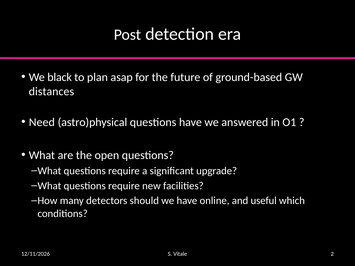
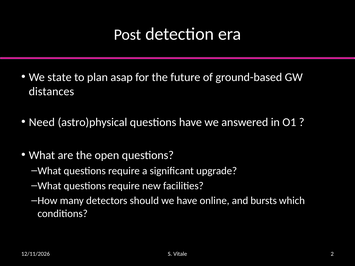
black: black -> state (60, 77)
useful: useful -> bursts (264, 201)
